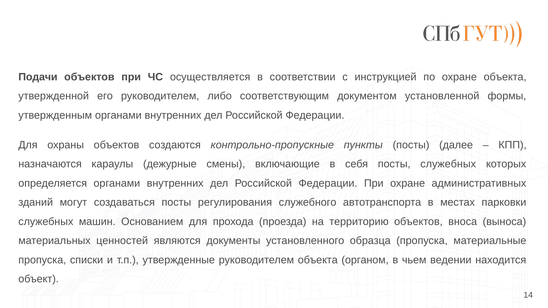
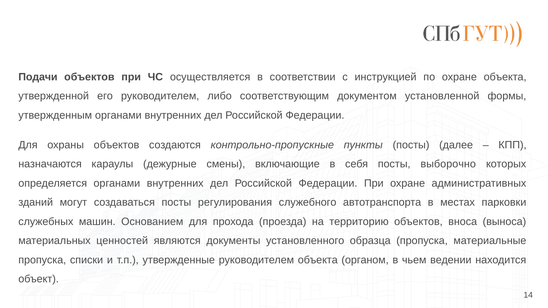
посты служебных: служебных -> выборочно (448, 164)
